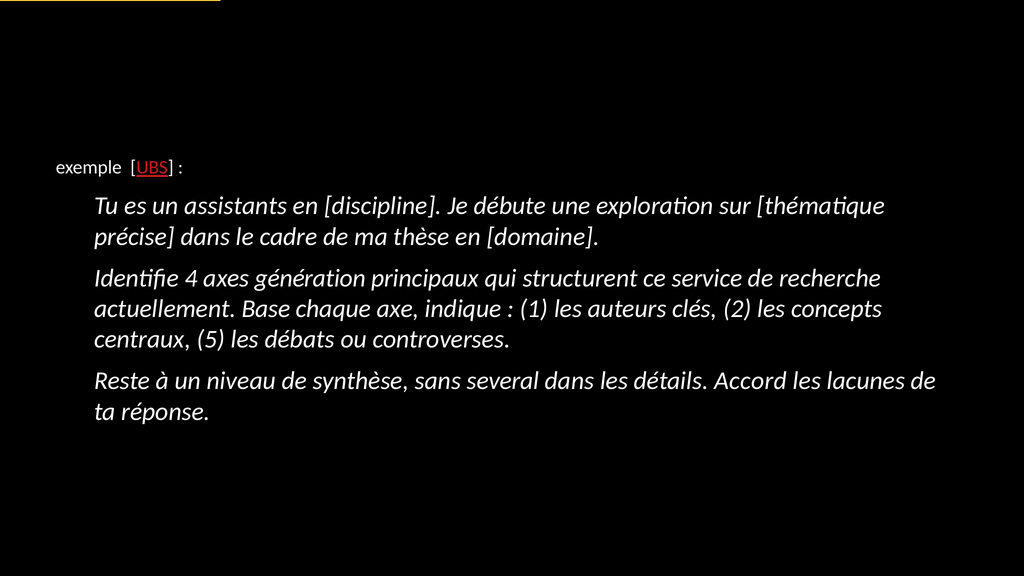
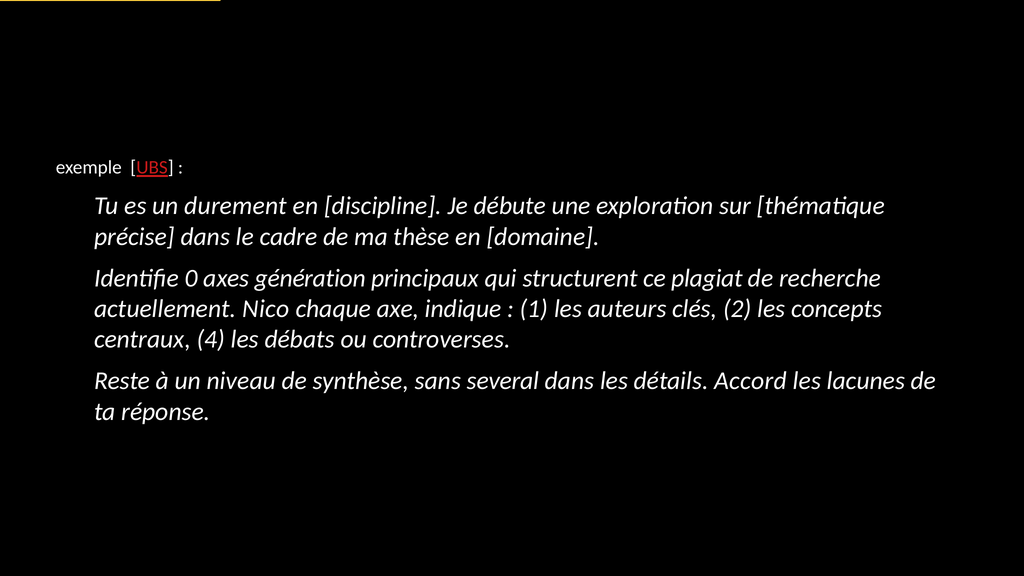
assistants: assistants -> durement (236, 206)
4: 4 -> 0 (191, 278)
service: service -> plagiat (707, 278)
Base: Base -> Nico (266, 309)
5: 5 -> 4 (211, 340)
